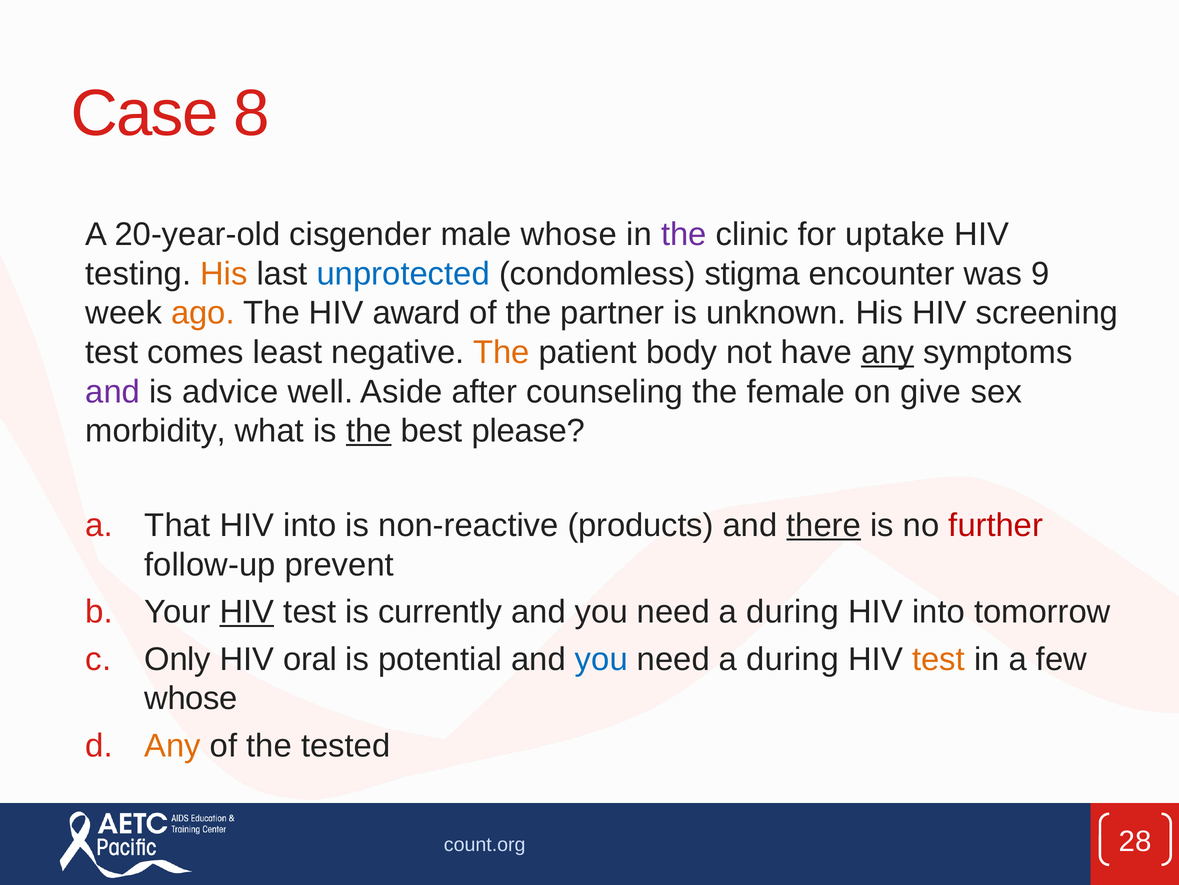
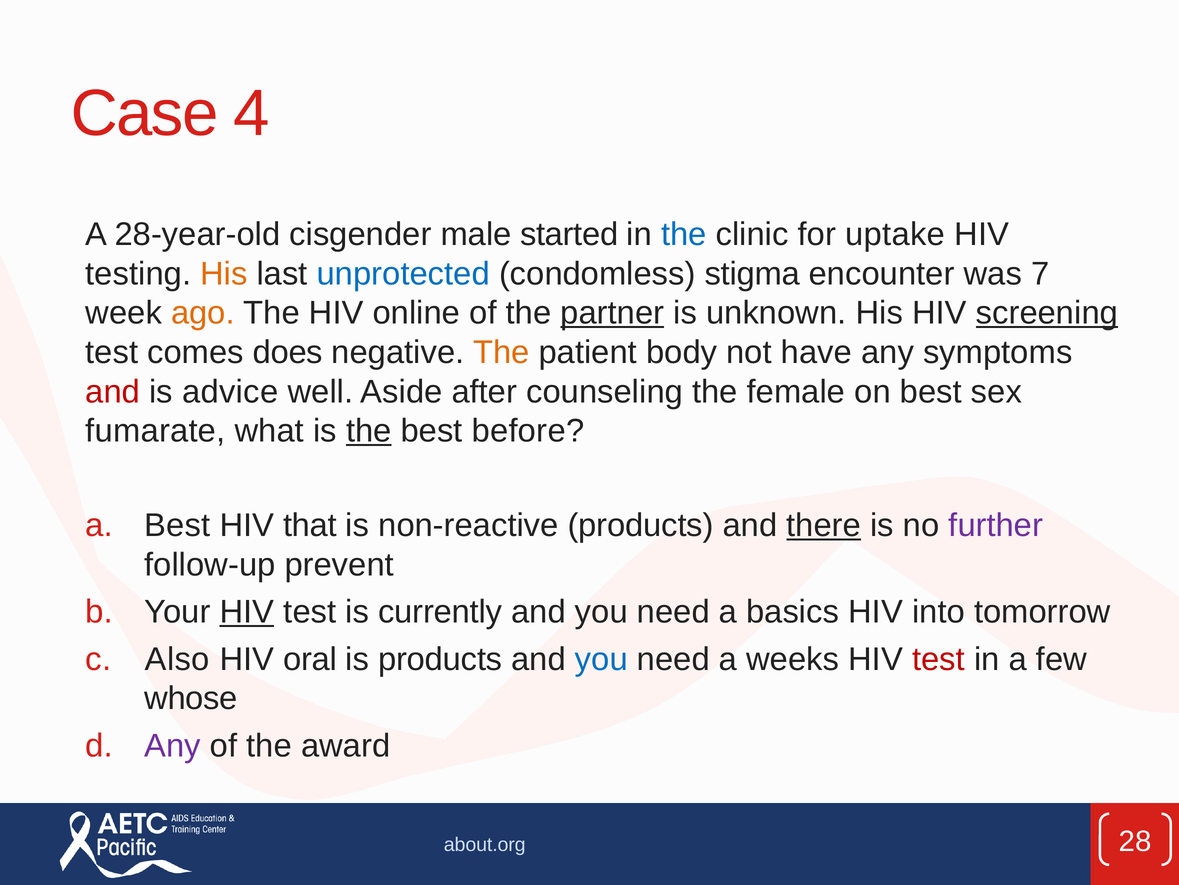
8: 8 -> 4 (252, 114)
20-year-old: 20-year-old -> 28-year-old (197, 234)
male whose: whose -> started (569, 234)
the colour: purple -> blue (684, 234)
9: 9 -> 7 (1040, 273)
award: award -> online (416, 313)
partner underline: none -> present (612, 313)
screening underline: none -> present (1047, 313)
least: least -> does (288, 352)
any underline: present -> none (888, 352)
and colour: purple -> red (113, 391)
on give: give -> best (931, 391)
morbidity: morbidity -> fumarate (155, 431)
please: please -> before (528, 431)
a That: That -> Best (177, 525)
into: into -> that (310, 525)
further colour: red -> purple (996, 525)
during: during -> basics (793, 612)
Only: Only -> Also (177, 659)
is potential: potential -> products (440, 659)
during: during -> weeks (793, 659)
test colour: orange -> red (938, 659)
Any colour: orange -> purple (173, 745)
tested: tested -> award (346, 745)
count.org: count.org -> about.org (485, 844)
